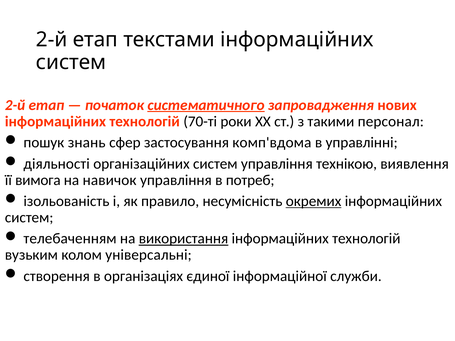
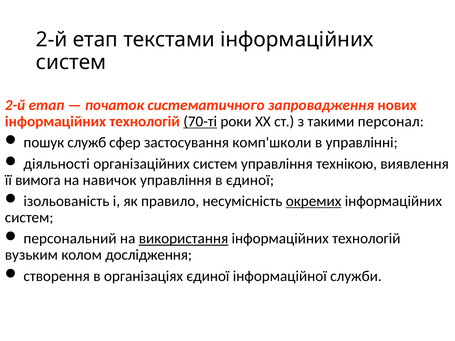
систематичного underline: present -> none (206, 105)
70-ті underline: none -> present (200, 122)
знань: знань -> служб (87, 143)
комп'вдома: комп'вдома -> комп'школи (272, 143)
в потреб: потреб -> єдиної (250, 180)
телебаченням: телебаченням -> персональний (70, 239)
універсальні: універсальні -> дослідження (149, 255)
